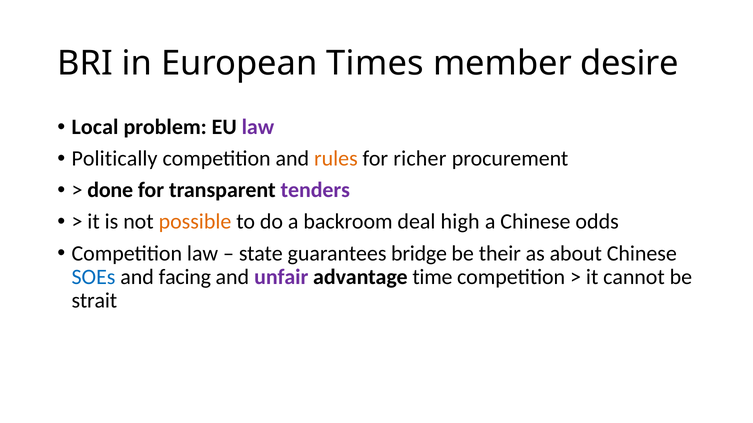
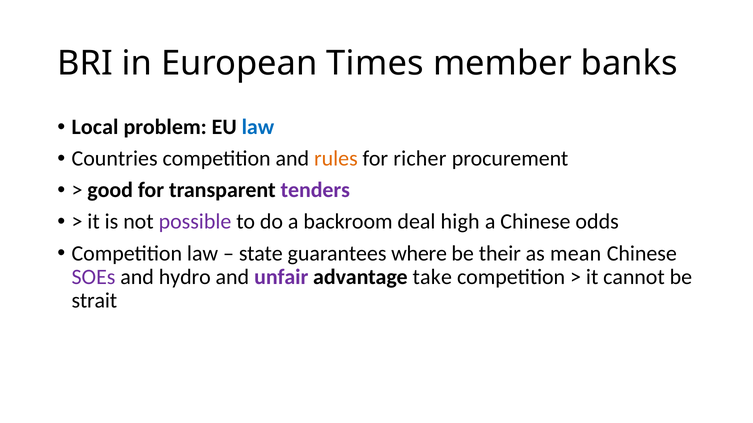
desire: desire -> banks (629, 63)
law colour: purple -> blue (258, 127)
Politically: Politically -> Countries (115, 159)
done: done -> good (110, 190)
possible colour: orange -> purple (195, 222)
bridge: bridge -> where (419, 254)
about: about -> mean (576, 254)
SOEs colour: blue -> purple (93, 277)
facing: facing -> hydro (185, 277)
time: time -> take (432, 277)
